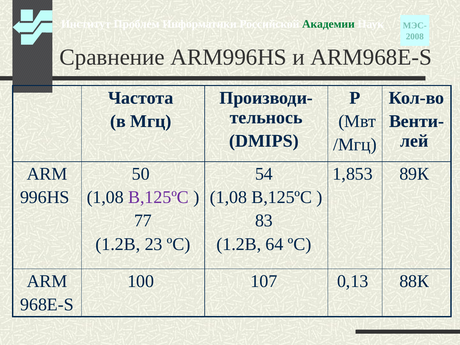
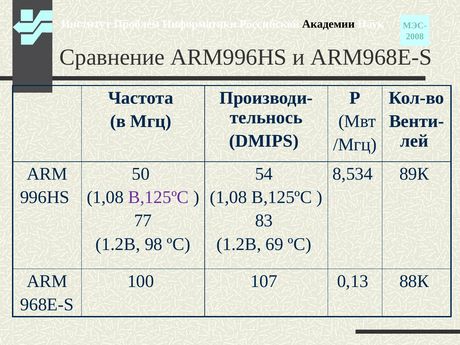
Академии colour: green -> black (328, 24)
1,853: 1,853 -> 8,534 (353, 174)
23: 23 -> 98 (154, 244)
64: 64 -> 69 (275, 244)
